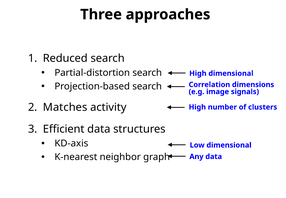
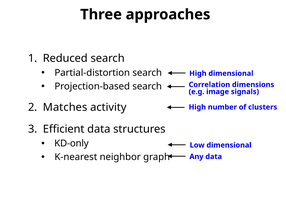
KD-axis: KD-axis -> KD-only (71, 143)
